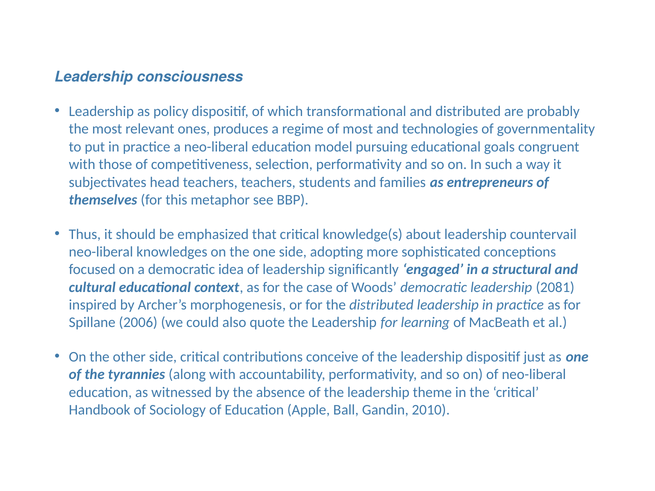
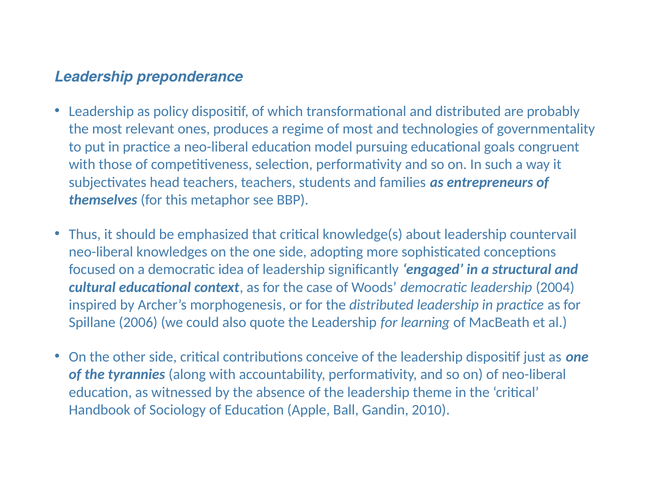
consciousness: consciousness -> preponderance (190, 77)
2081: 2081 -> 2004 (555, 287)
